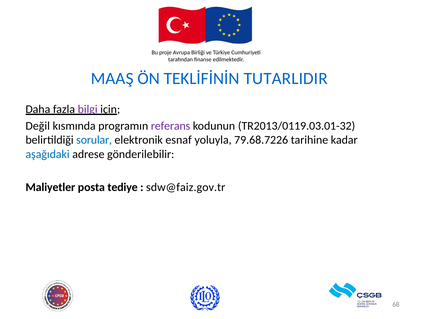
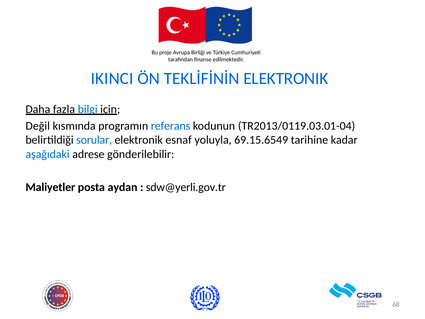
MAAŞ: MAAŞ -> IKINCI (112, 79)
TEKLİFİNİN TUTARLIDIR: TUTARLIDIR -> ELEKTRONIK (286, 79)
bilgi colour: purple -> blue (88, 109)
referans colour: purple -> blue (171, 126)
TR2013/0119.03.01-32: TR2013/0119.03.01-32 -> TR2013/0119.03.01-04 (297, 126)
79.68.7226: 79.68.7226 -> 69.15.6549 (261, 140)
tediye: tediye -> aydan (123, 187)
sdw@faiz.gov.tr: sdw@faiz.gov.tr -> sdw@yerli.gov.tr (186, 187)
